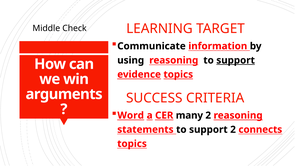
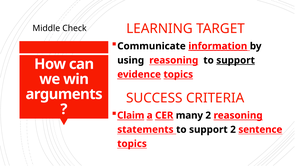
information underline: none -> present (218, 46)
Word: Word -> Claim (131, 115)
connects: connects -> sentence (260, 130)
